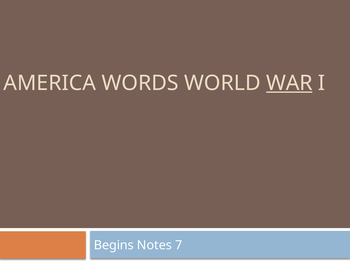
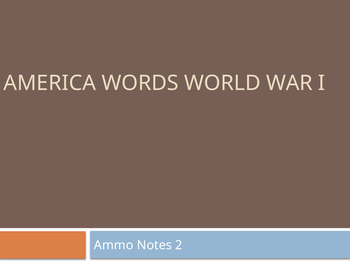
WAR underline: present -> none (289, 83)
Begins: Begins -> Ammo (114, 246)
7: 7 -> 2 (179, 246)
